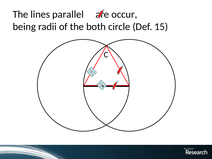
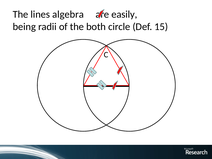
parallel: parallel -> algebra (68, 14)
occur: occur -> easily (124, 14)
